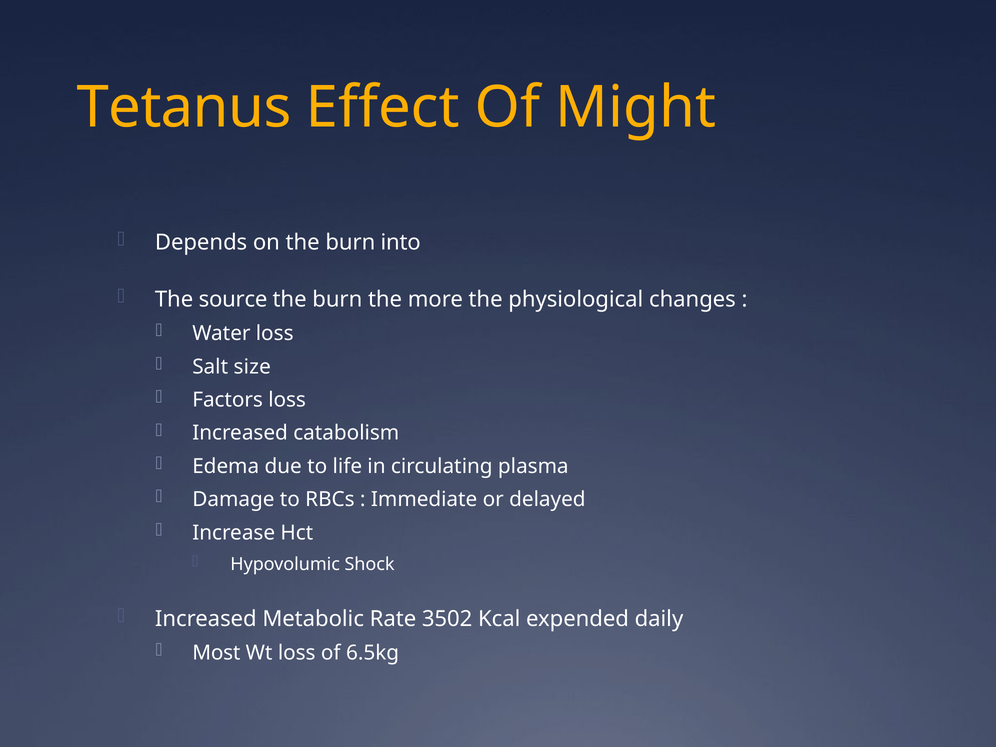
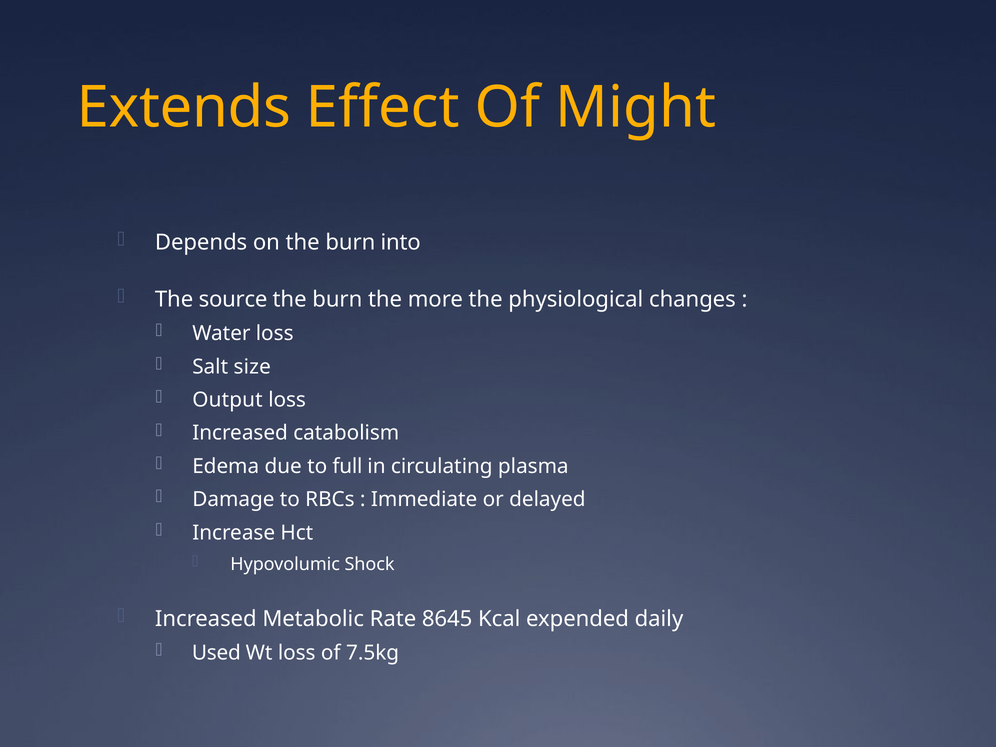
Tetanus: Tetanus -> Extends (184, 107)
Factors: Factors -> Output (227, 400)
life: life -> full (347, 466)
3502: 3502 -> 8645 (447, 619)
Most: Most -> Used (216, 653)
6.5kg: 6.5kg -> 7.5kg (373, 653)
